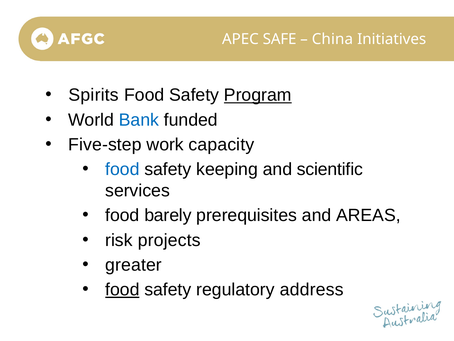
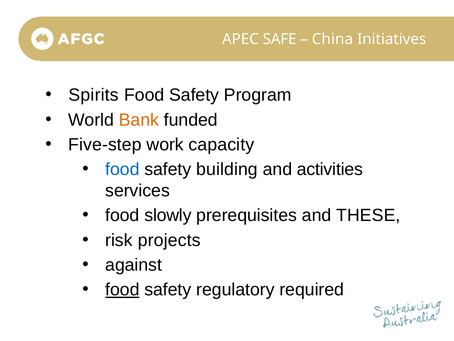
Program underline: present -> none (258, 95)
Bank colour: blue -> orange (139, 120)
keeping: keeping -> building (227, 169)
scientific: scientific -> activities (330, 169)
barely: barely -> slowly (168, 215)
AREAS: AREAS -> THESE (368, 215)
greater: greater -> against (134, 265)
address: address -> required (312, 289)
